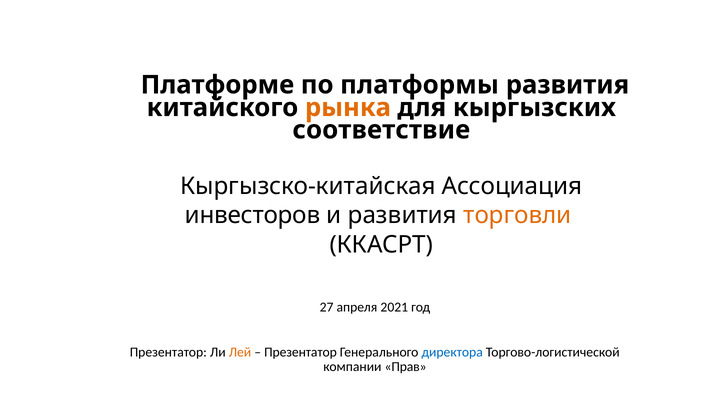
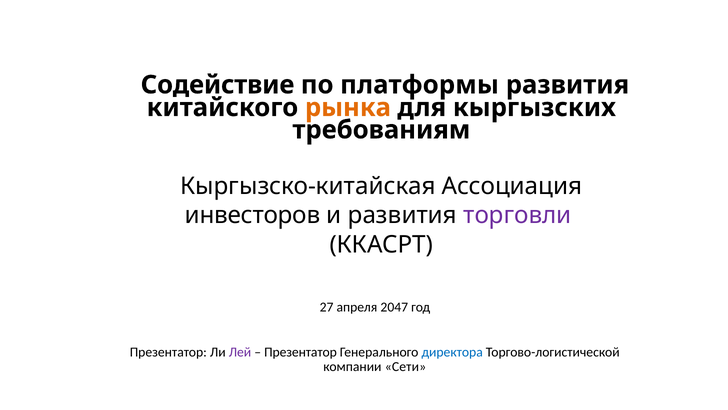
Платформе: Платформе -> Содействие (218, 85)
соответствие: соответствие -> требованиям (381, 130)
торговли colour: orange -> purple (517, 215)
2021: 2021 -> 2047 (394, 307)
Лей colour: orange -> purple (240, 352)
Прав: Прав -> Сети (405, 366)
